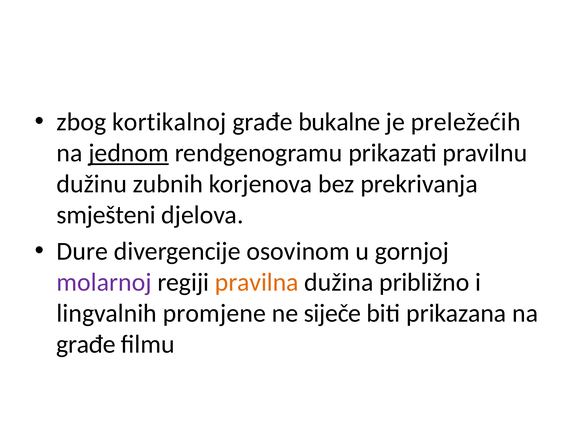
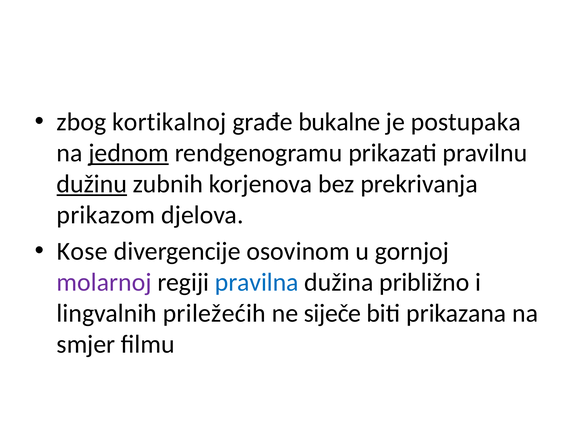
preležećih: preležećih -> postupaka (466, 122)
dužinu underline: none -> present (92, 184)
smješteni: smješteni -> prikazom (106, 215)
Dure: Dure -> Kose (82, 251)
pravilna colour: orange -> blue (257, 282)
promjene: promjene -> priležećih (214, 313)
građe: građe -> smjer (86, 344)
